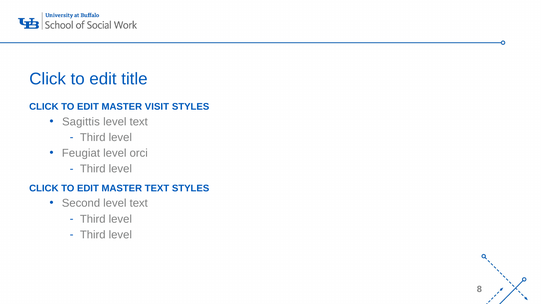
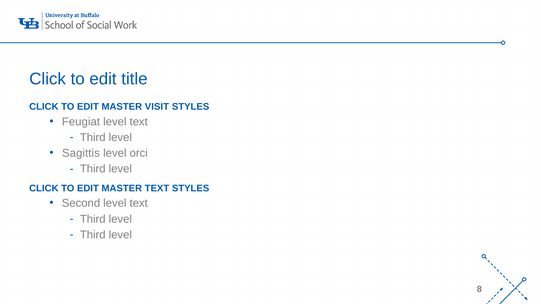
Sagittis: Sagittis -> Feugiat (81, 122)
Feugiat: Feugiat -> Sagittis (81, 153)
